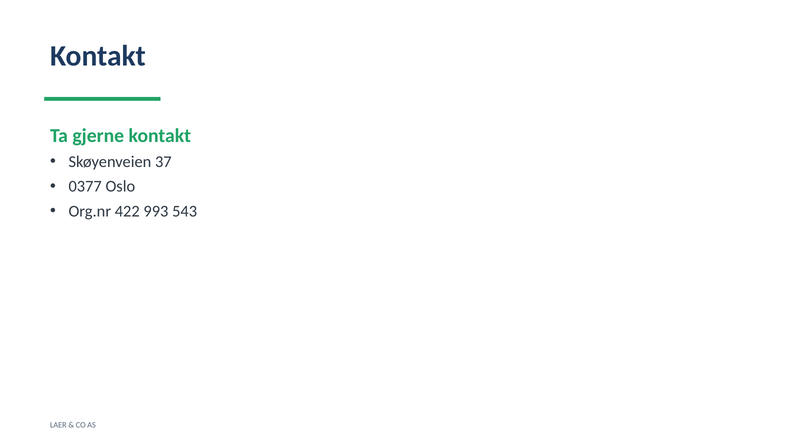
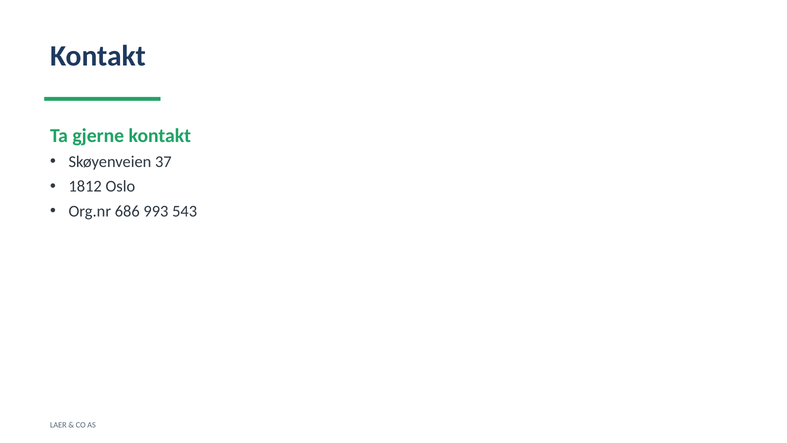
0377: 0377 -> 1812 (85, 186)
422: 422 -> 686 (127, 211)
